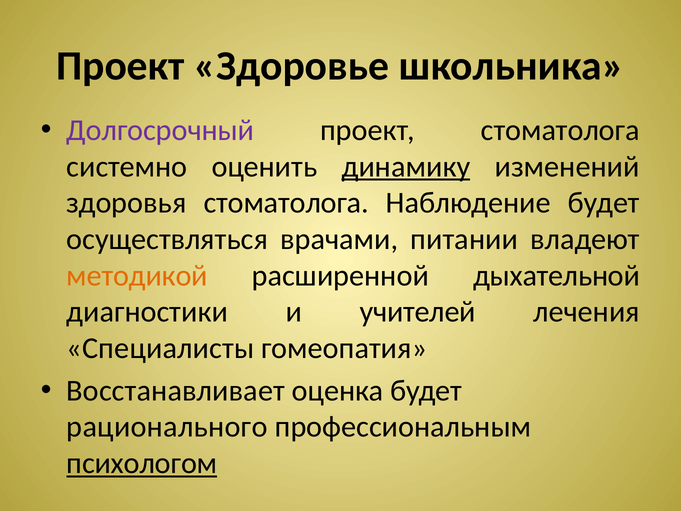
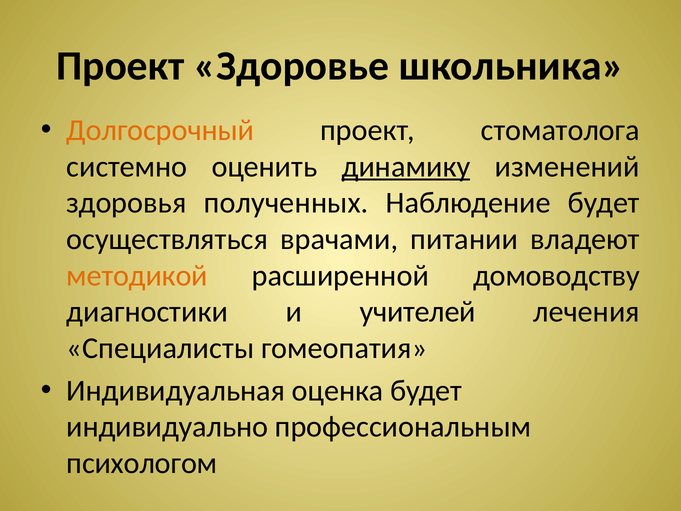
Долгосрочный colour: purple -> orange (160, 130)
здоровья стоматолога: стоматолога -> полученных (286, 203)
дыхательной: дыхательной -> домоводству (557, 275)
Восстанавливает: Восстанавливает -> Индивидуальная (176, 390)
рационального: рационального -> индивидуально (167, 427)
психологом underline: present -> none (142, 463)
